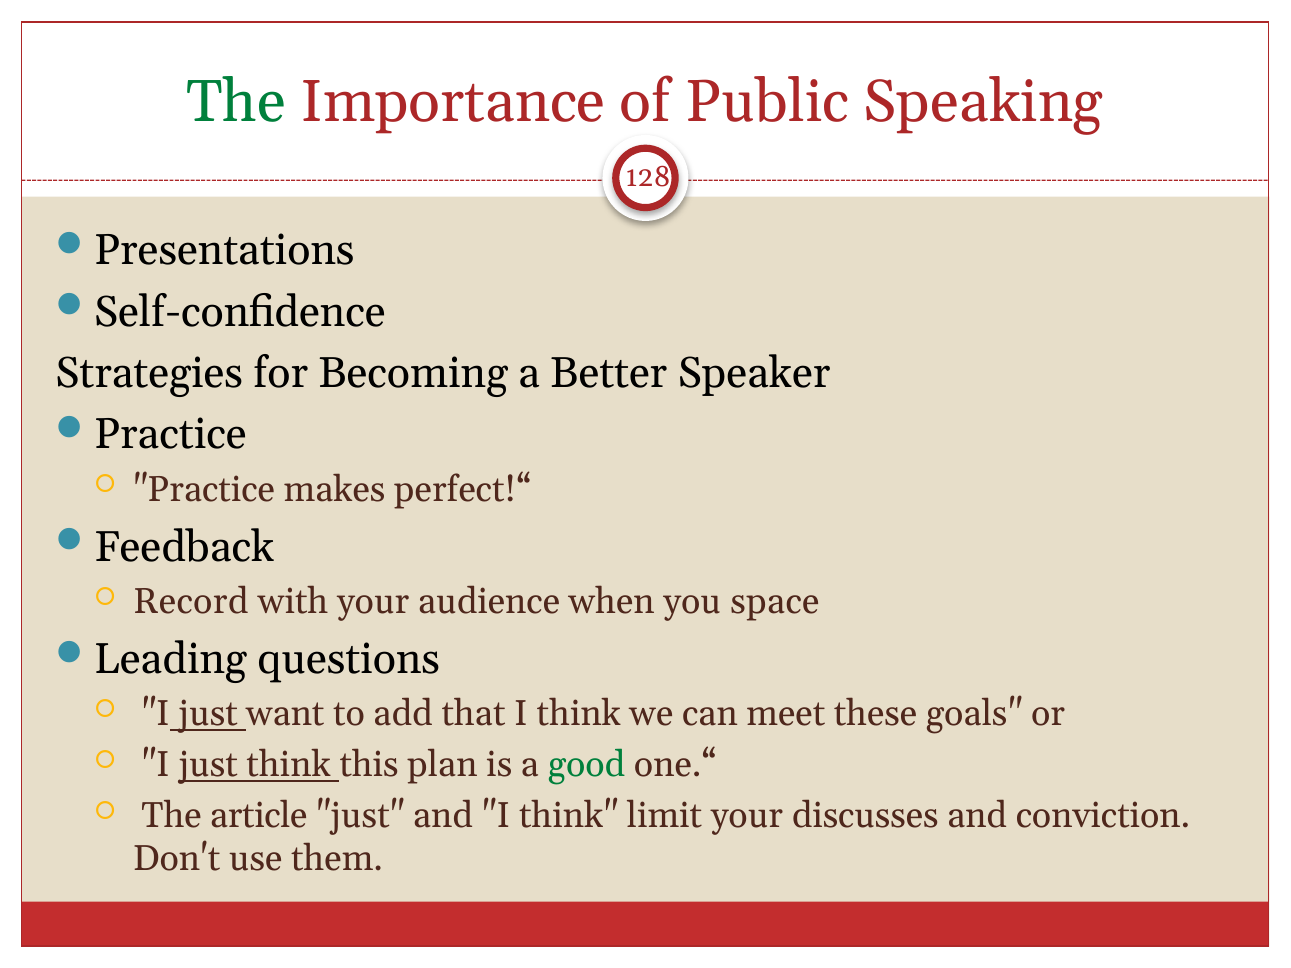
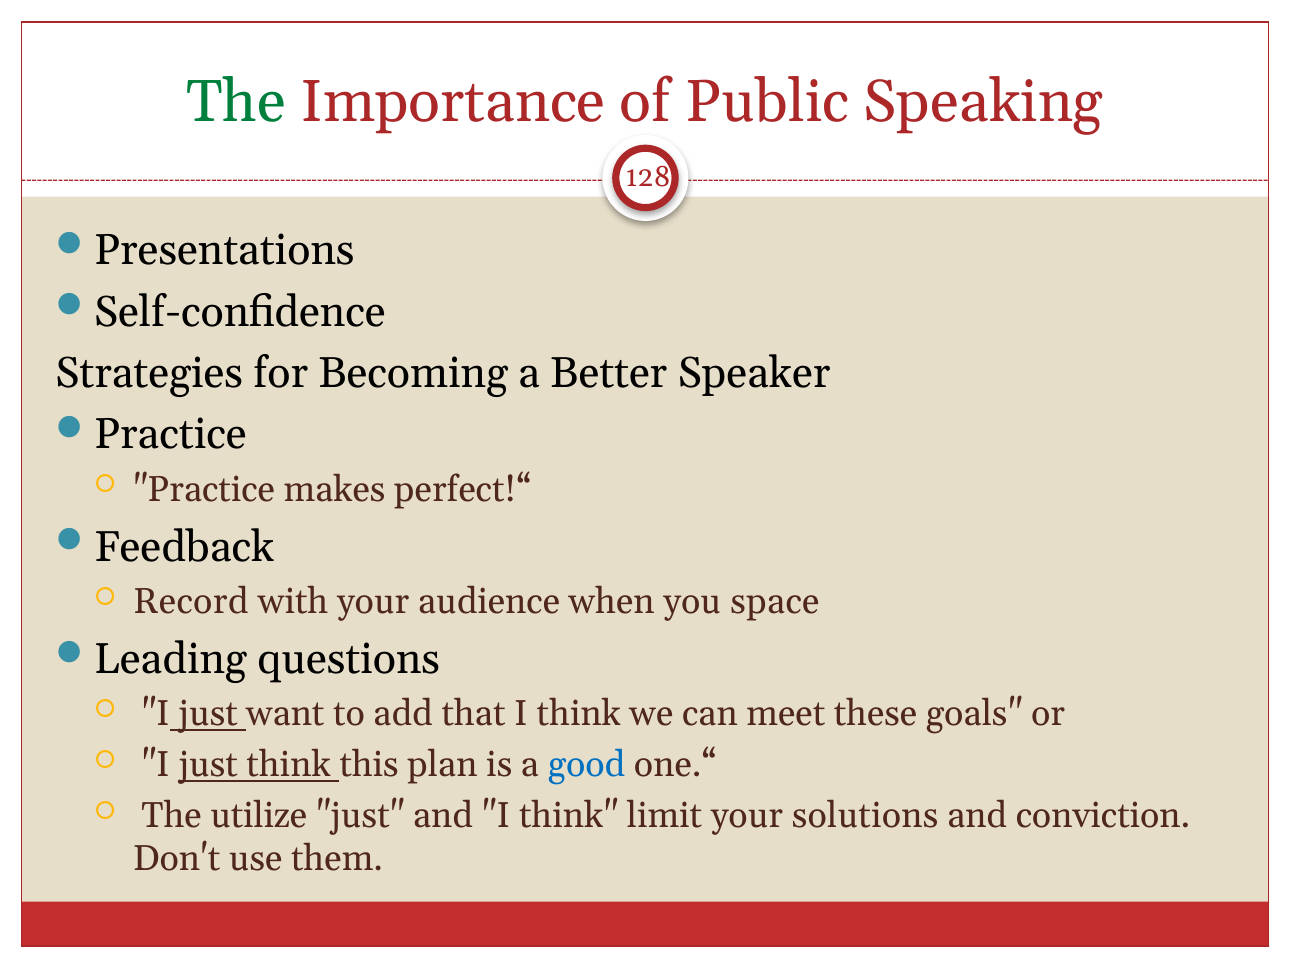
good colour: green -> blue (587, 765)
article: article -> utilize (259, 816)
discusses: discusses -> solutions (865, 816)
